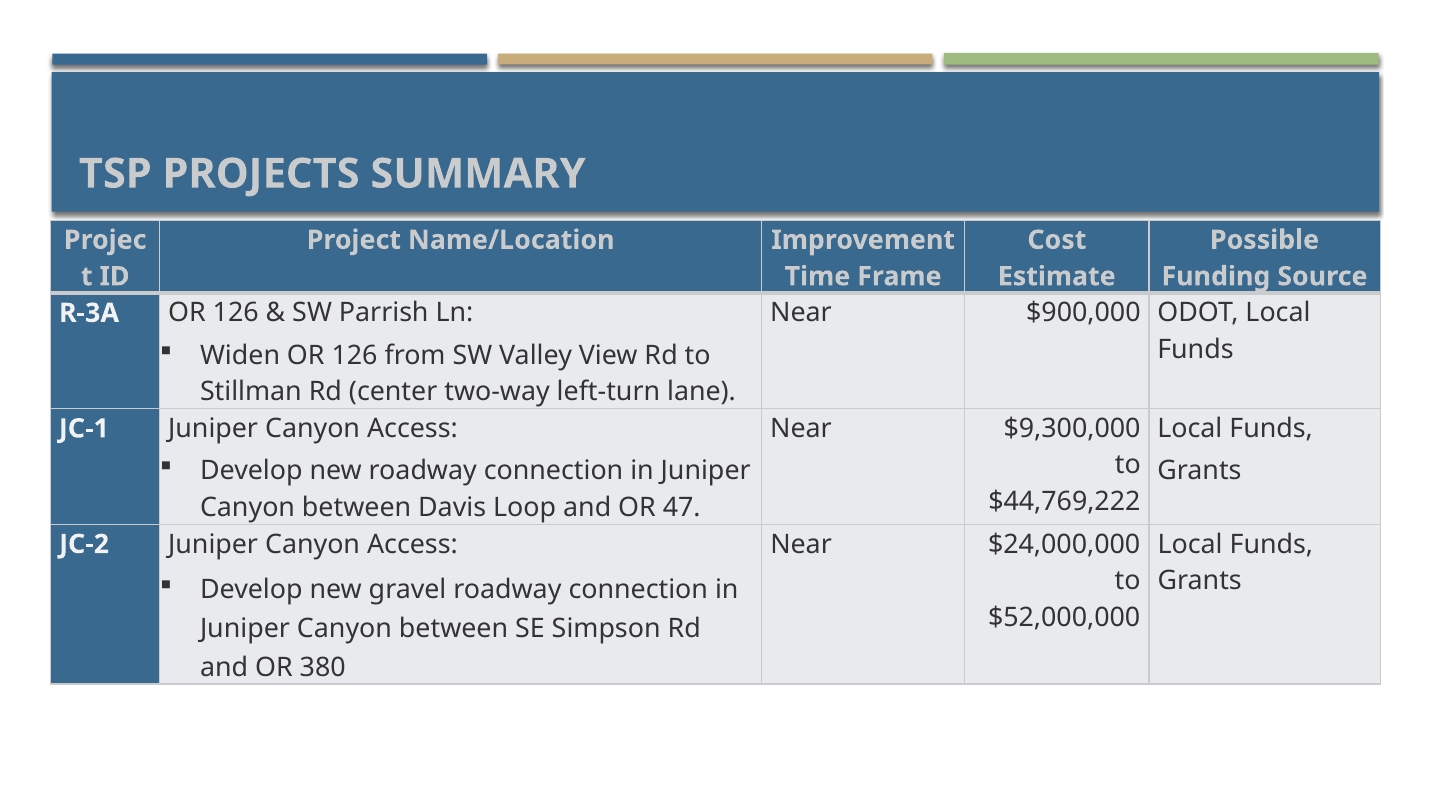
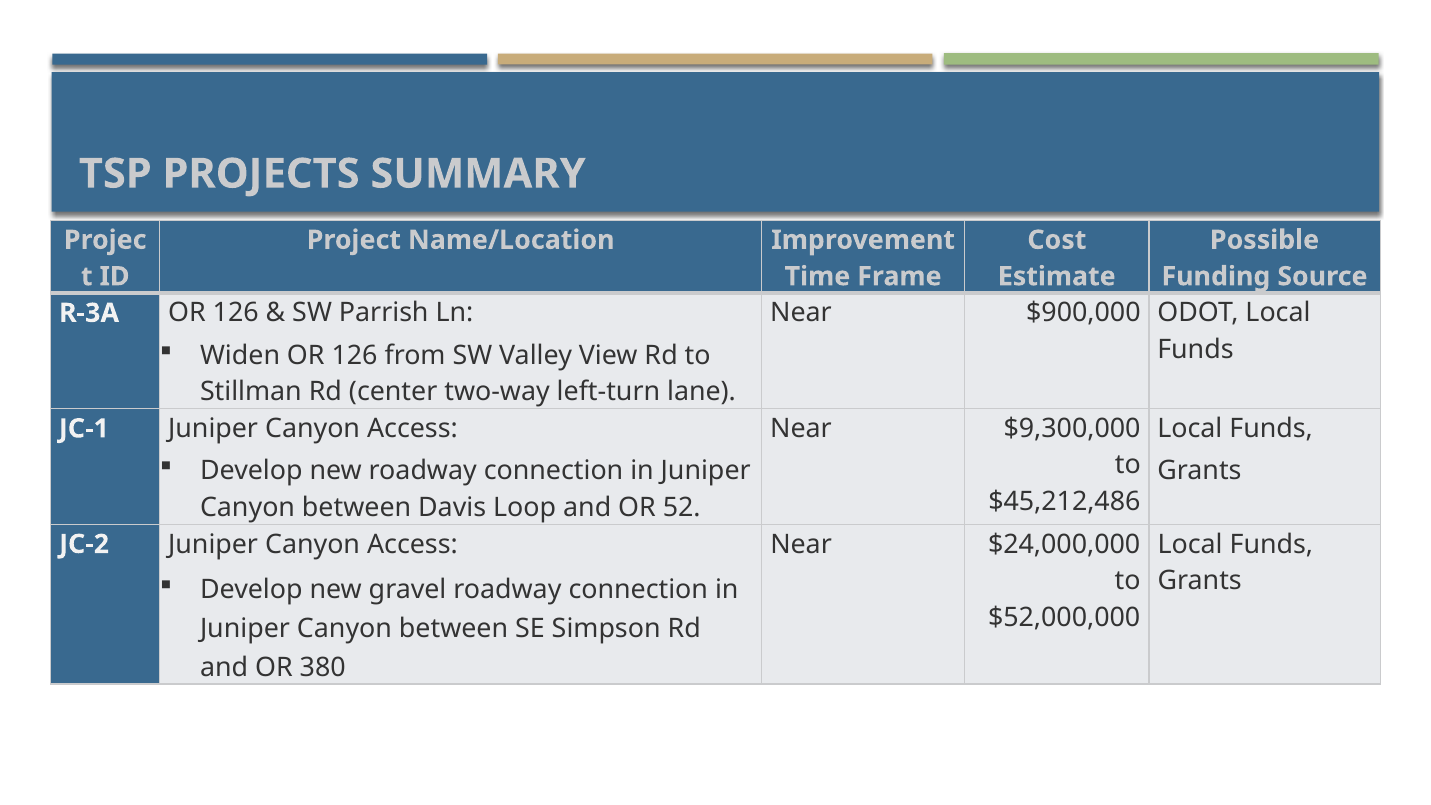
$44,769,222: $44,769,222 -> $45,212,486 (1064, 502)
47: 47 -> 52 (682, 508)
